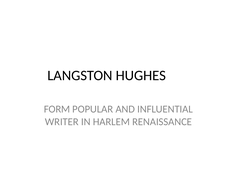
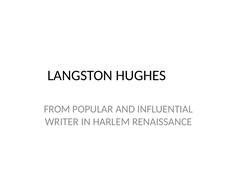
FORM: FORM -> FROM (57, 109)
